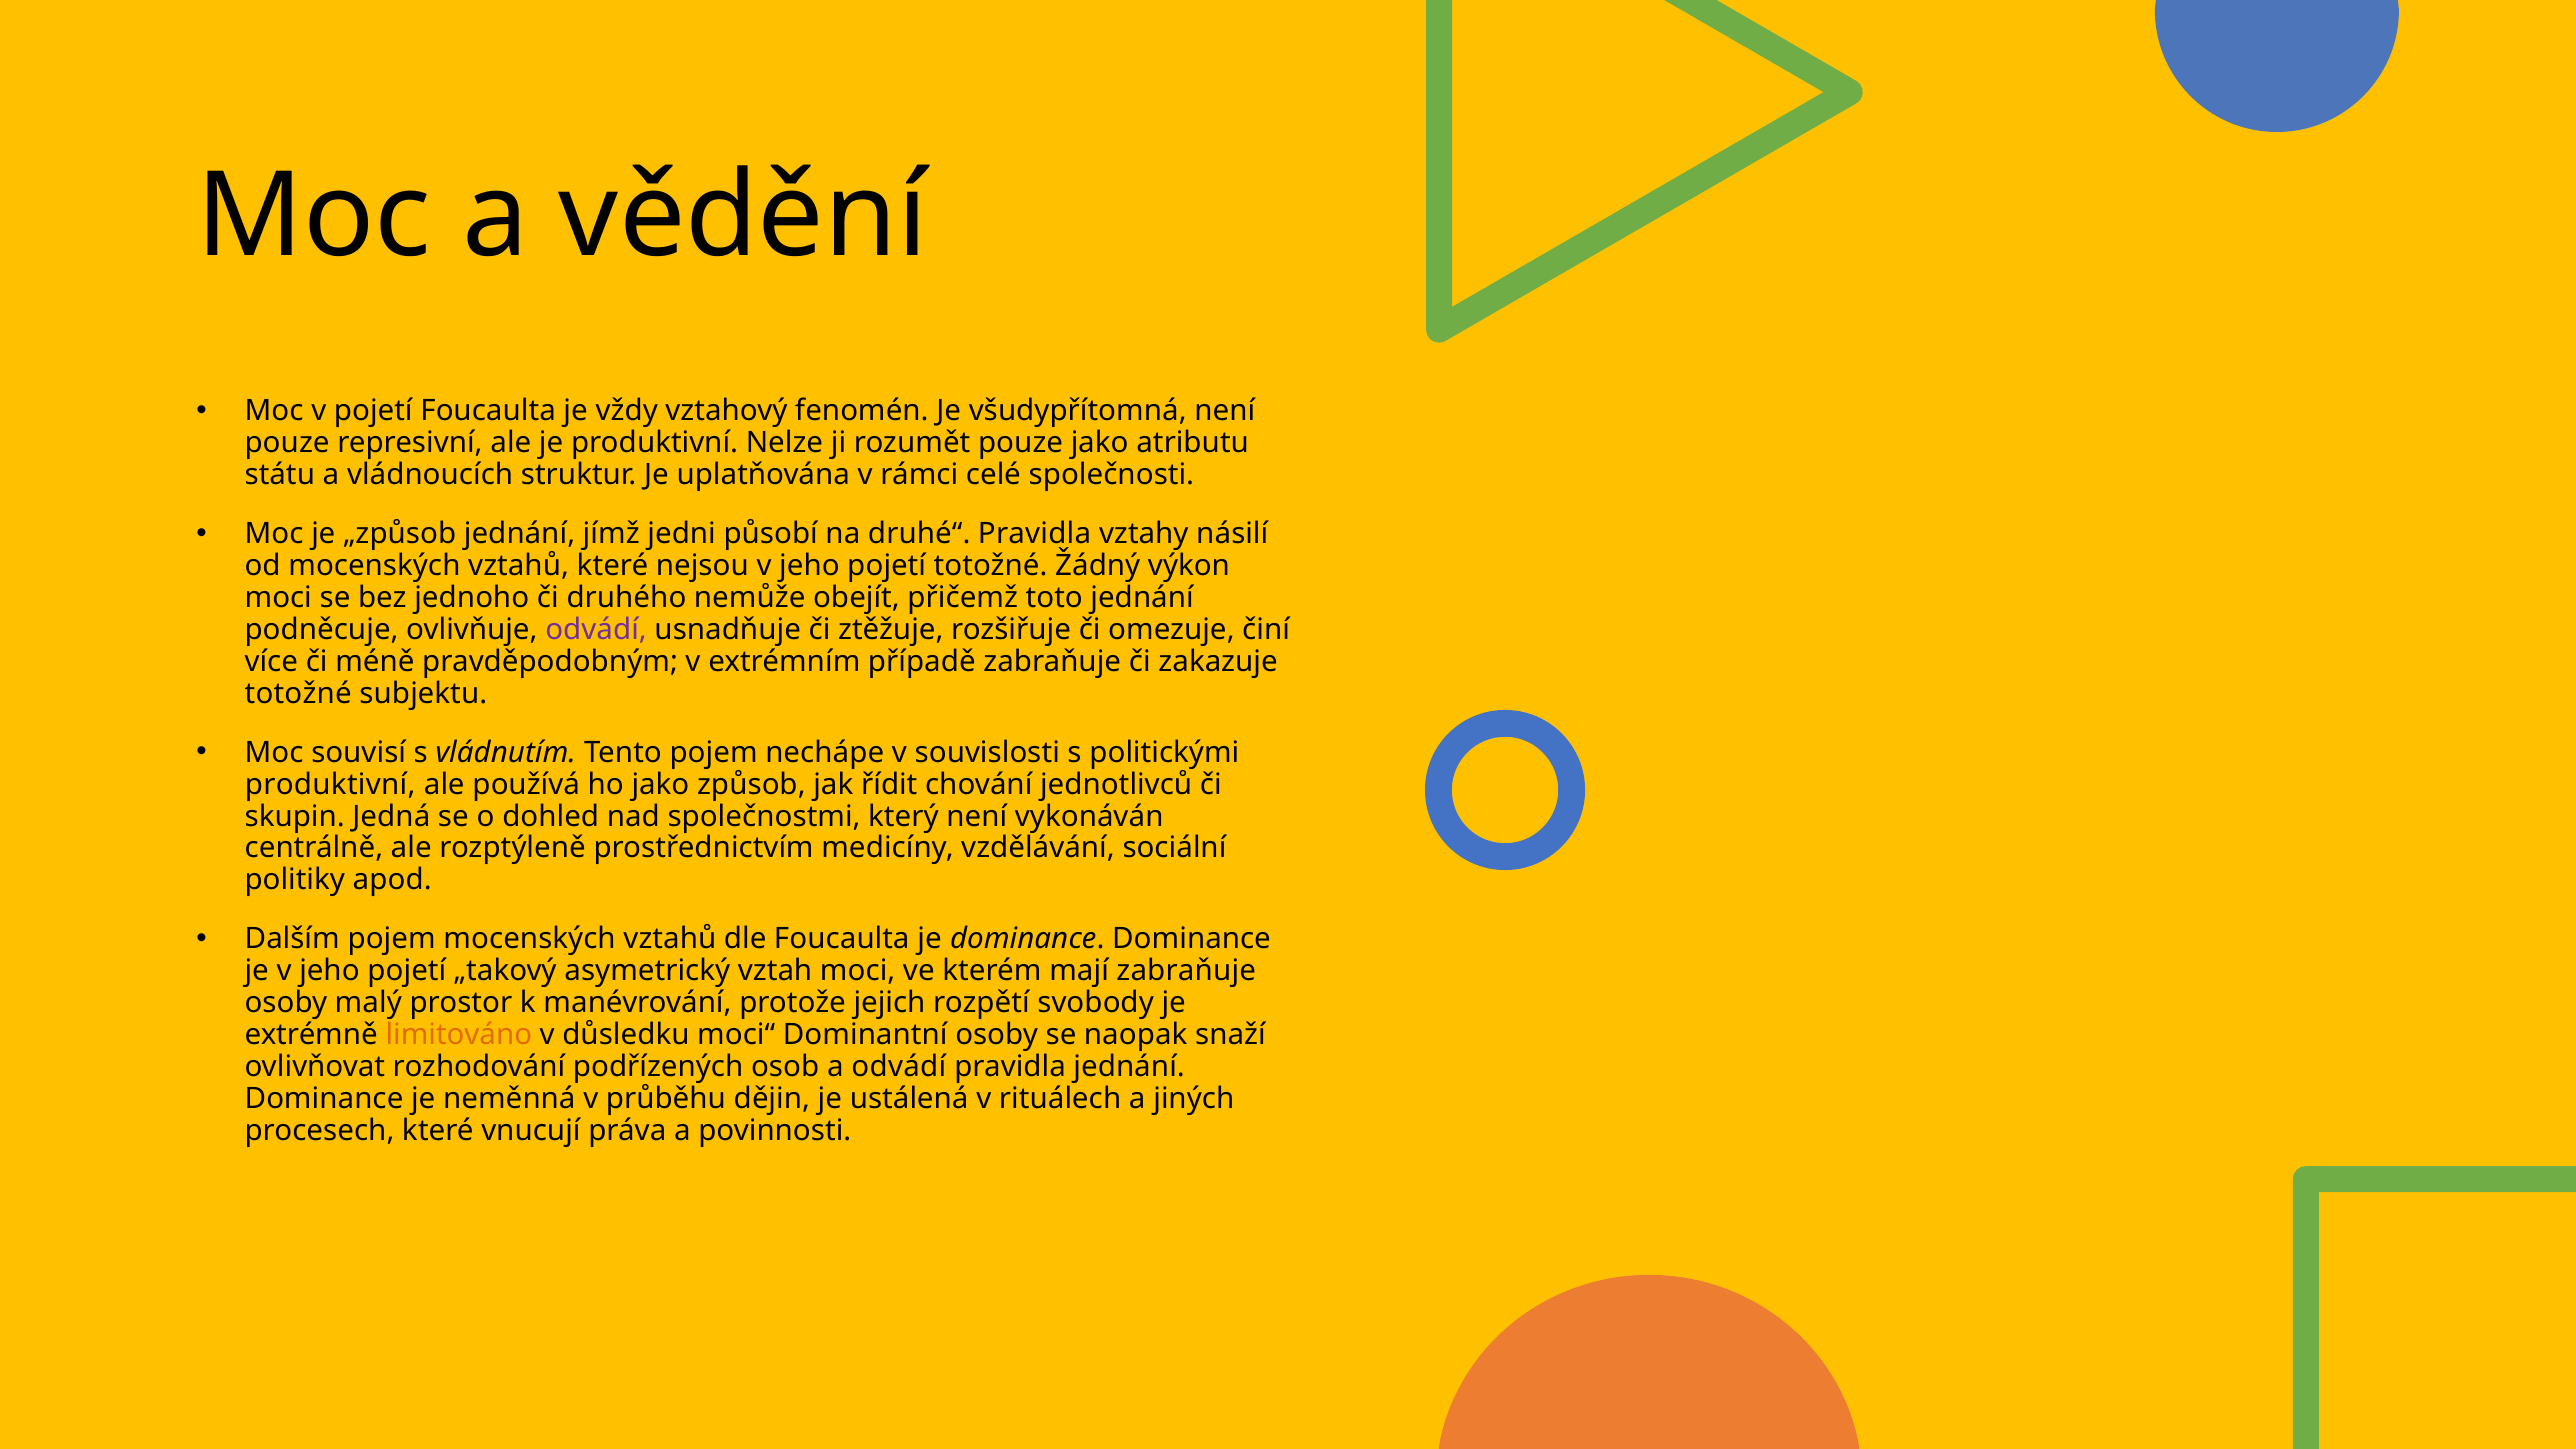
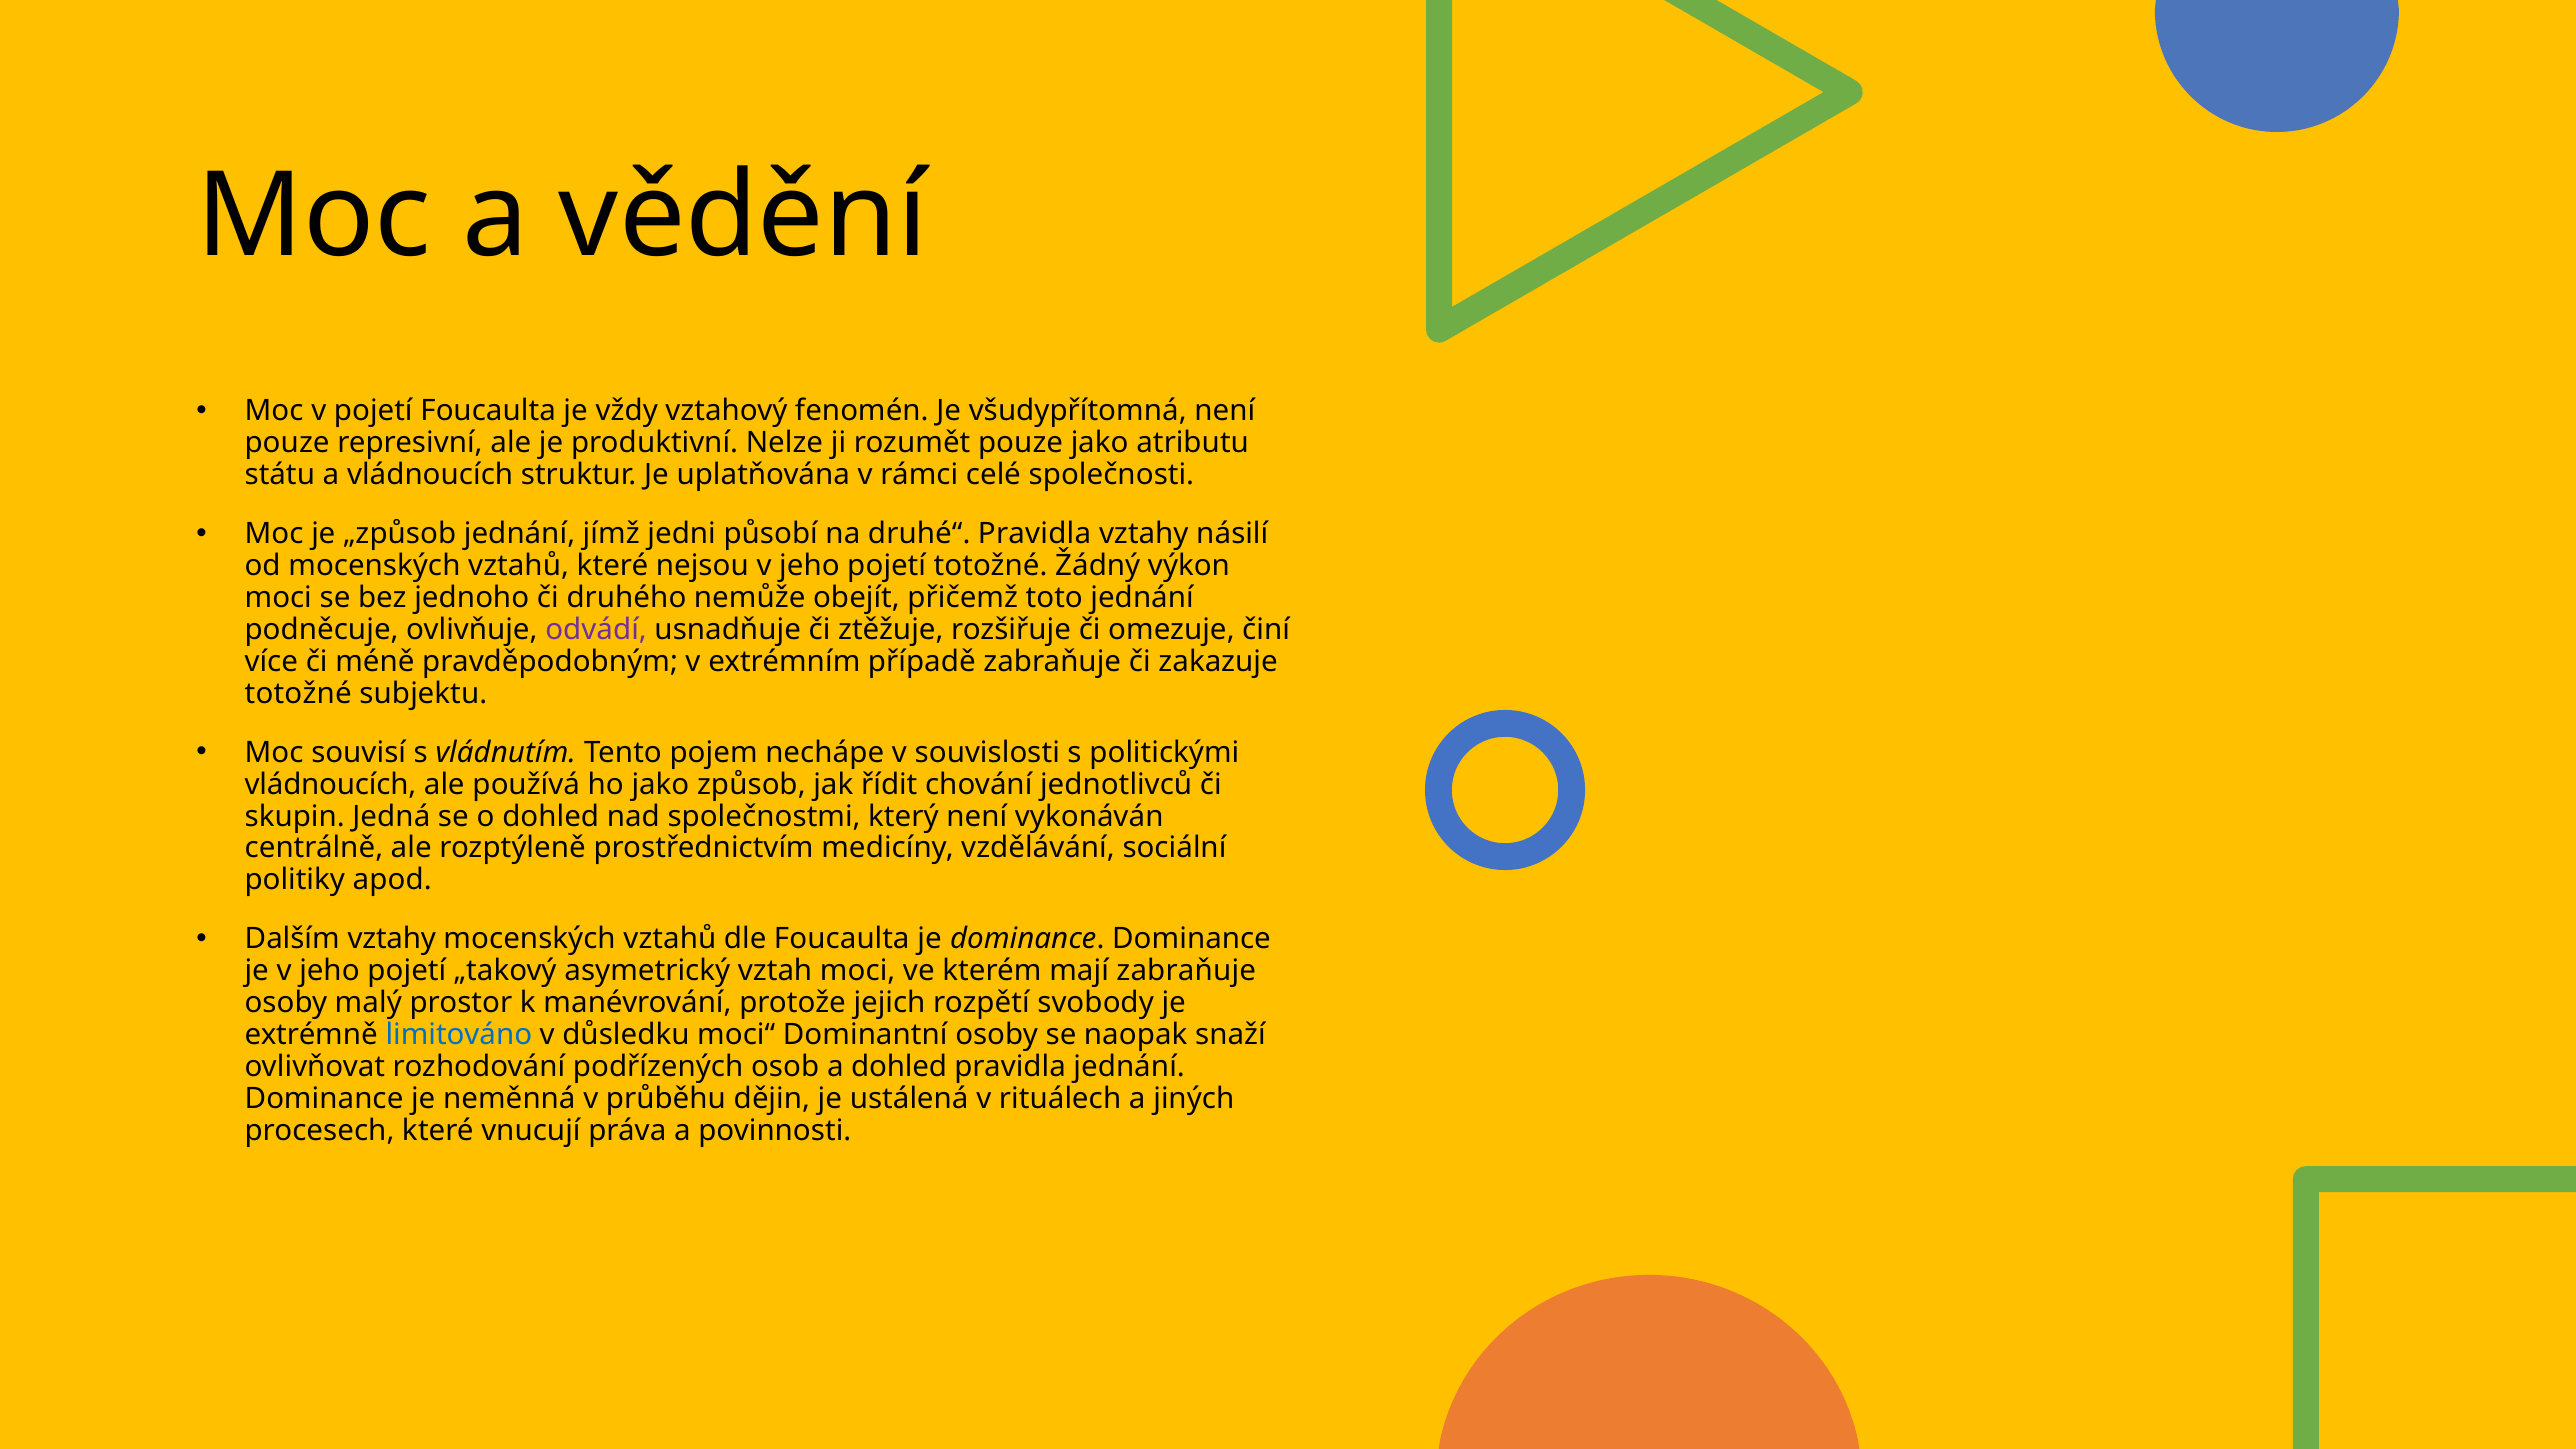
produktivní: produktivní -> vládnoucích (330, 784)
Dalším pojem: pojem -> vztahy (392, 939)
limitováno colour: orange -> blue (459, 1035)
a odvádí: odvádí -> dohled (899, 1067)
